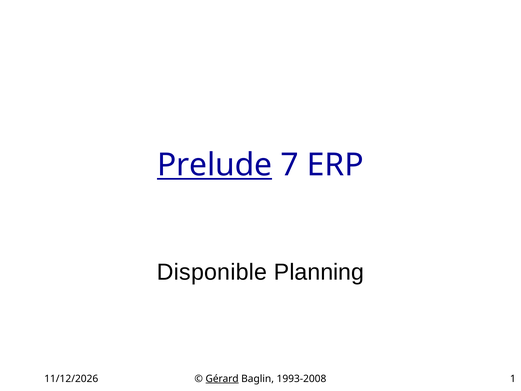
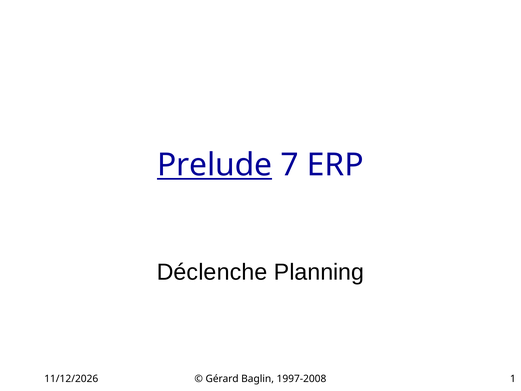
Disponible: Disponible -> Déclenche (212, 272)
Gérard underline: present -> none (222, 378)
1993-2008: 1993-2008 -> 1997-2008 (301, 378)
